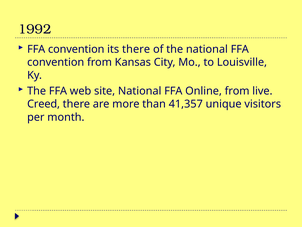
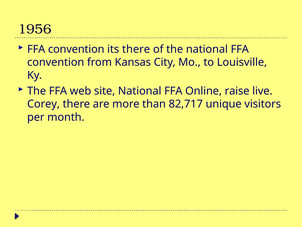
1992: 1992 -> 1956 (35, 29)
Online from: from -> raise (237, 91)
Creed: Creed -> Corey (43, 104)
41,357: 41,357 -> 82,717 (186, 104)
